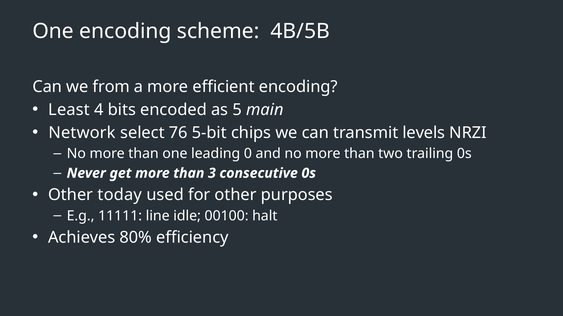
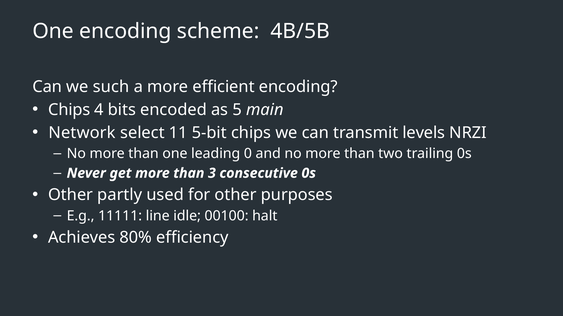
from: from -> such (111, 87)
Least: Least -> Chips (69, 110)
76: 76 -> 11 (178, 133)
today: today -> partly (120, 195)
